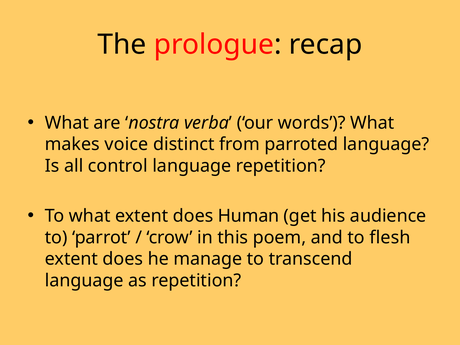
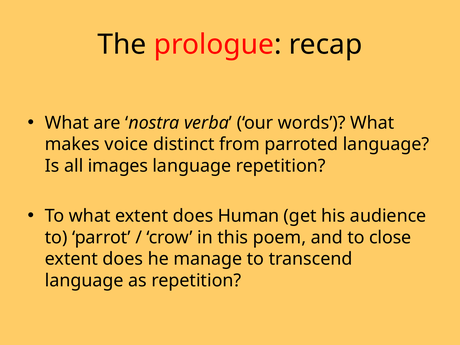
control: control -> images (118, 166)
flesh: flesh -> close (390, 237)
